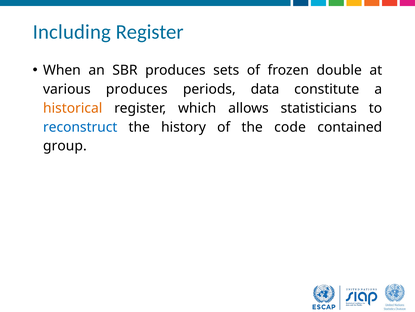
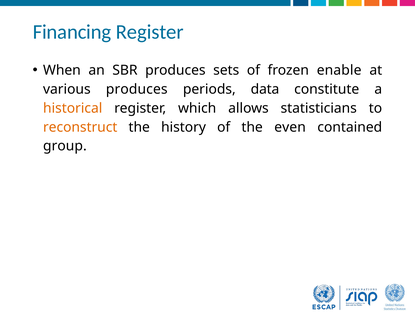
Including: Including -> Financing (72, 32)
double: double -> enable (339, 70)
reconstruct colour: blue -> orange (80, 127)
code: code -> even (290, 127)
